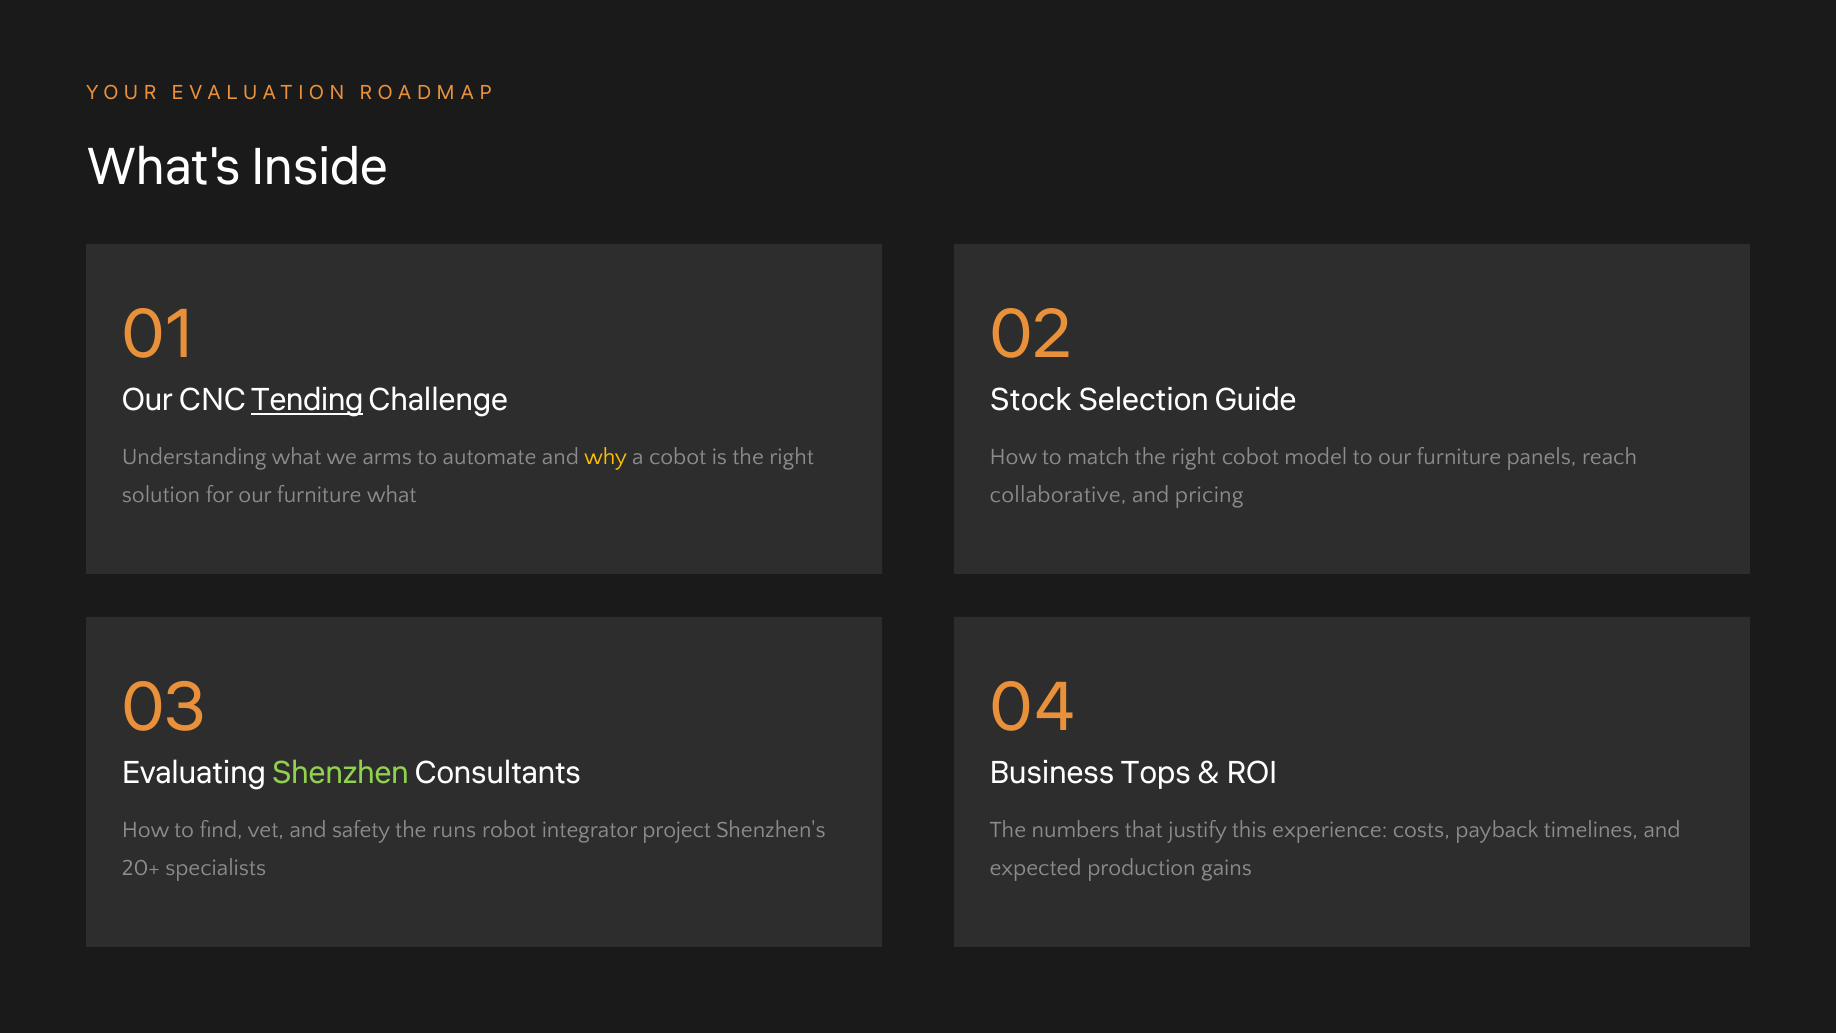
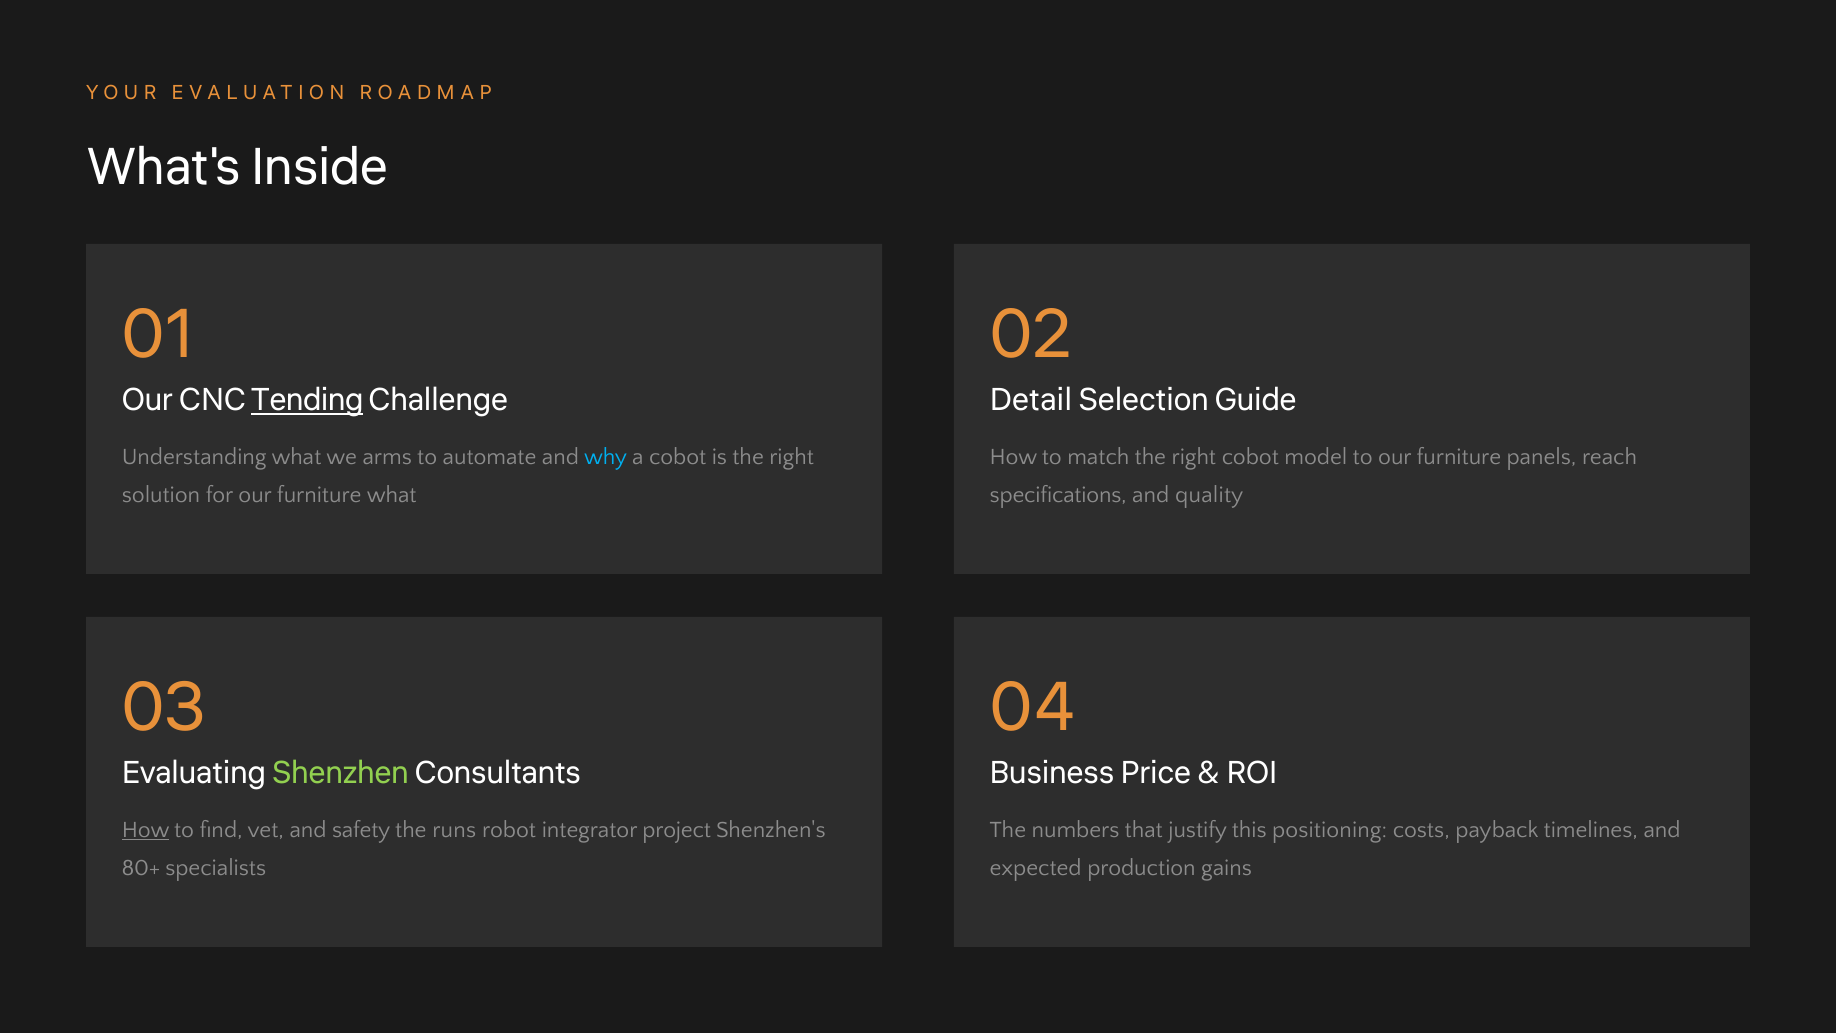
Stock: Stock -> Detail (1031, 400)
why colour: yellow -> light blue (606, 457)
collaborative: collaborative -> specifications (1058, 495)
pricing: pricing -> quality (1209, 495)
Tops: Tops -> Price (1156, 773)
How underline: none -> present (146, 830)
experience: experience -> positioning (1330, 830)
20+: 20+ -> 80+ (141, 868)
